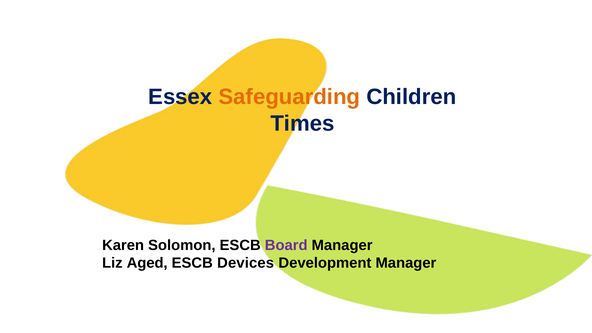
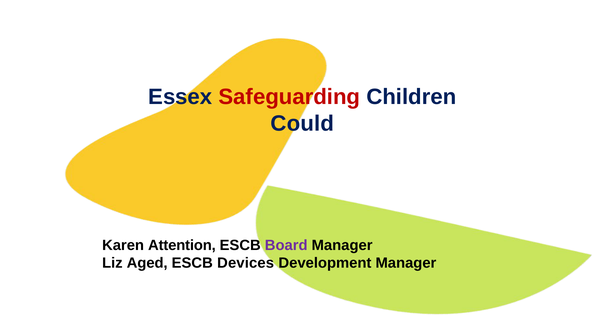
Safeguarding colour: orange -> red (289, 97)
Times: Times -> Could (302, 123)
Solomon: Solomon -> Attention (182, 245)
